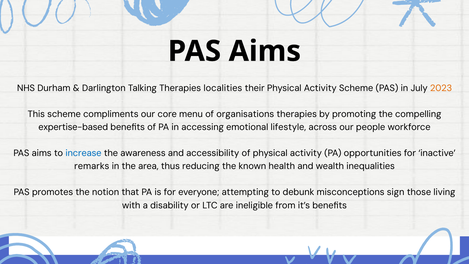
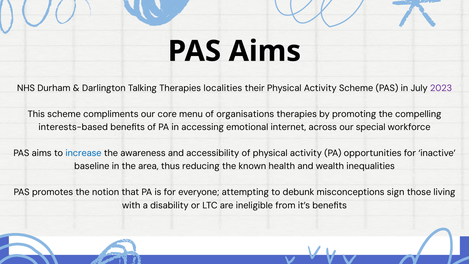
2023 colour: orange -> purple (441, 88)
expertise-based: expertise-based -> interests-based (73, 127)
lifestyle: lifestyle -> internet (288, 127)
people: people -> special (371, 127)
remarks: remarks -> baseline (92, 166)
